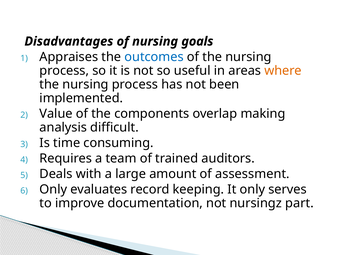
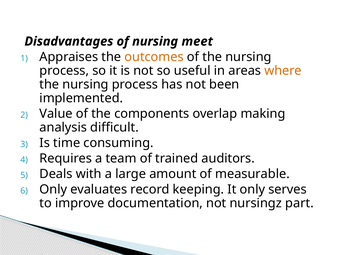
goals: goals -> meet (197, 41)
outcomes colour: blue -> orange (154, 57)
assessment: assessment -> measurable (252, 174)
